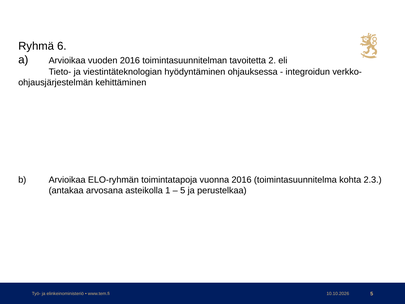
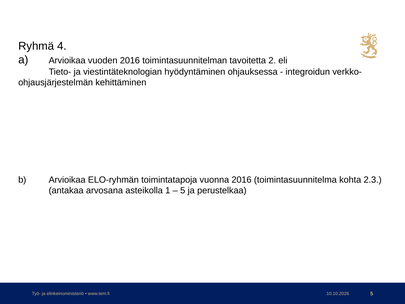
6: 6 -> 4 (62, 46)
